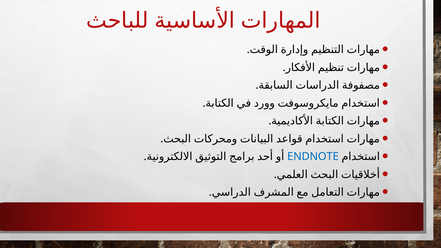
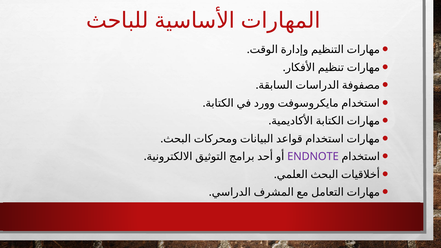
ENDNOTE colour: blue -> purple (313, 157)
